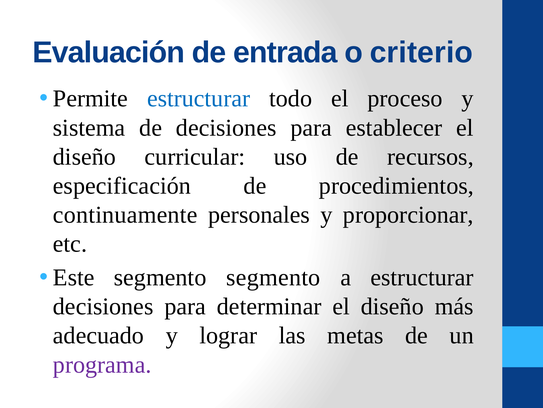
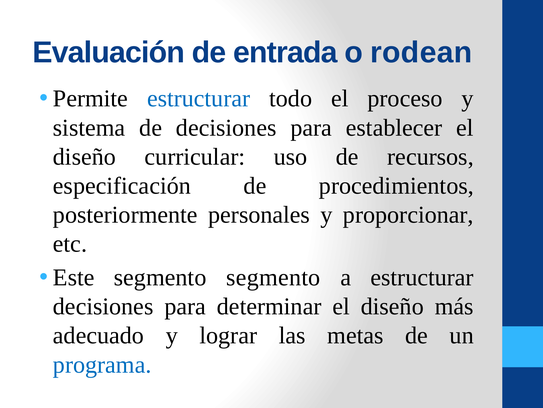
criterio: criterio -> rodean (421, 52)
continuamente: continuamente -> posteriormente (125, 214)
programa colour: purple -> blue (102, 364)
